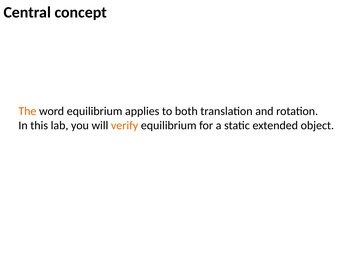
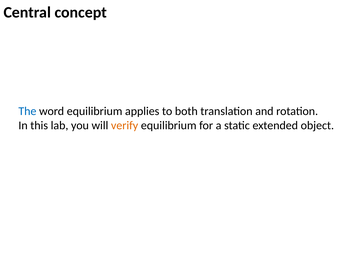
The colour: orange -> blue (27, 111)
